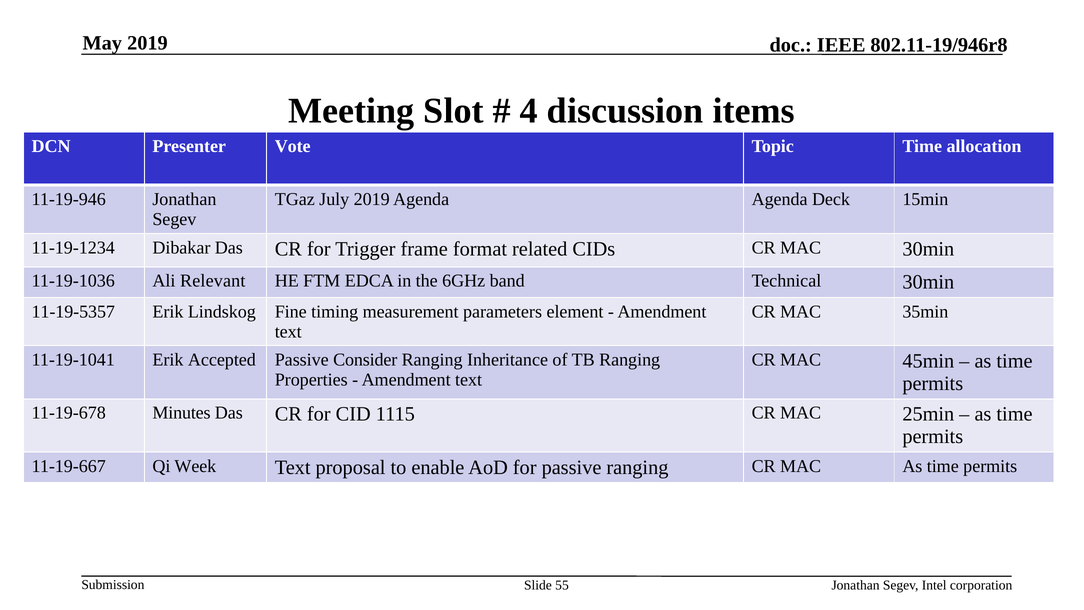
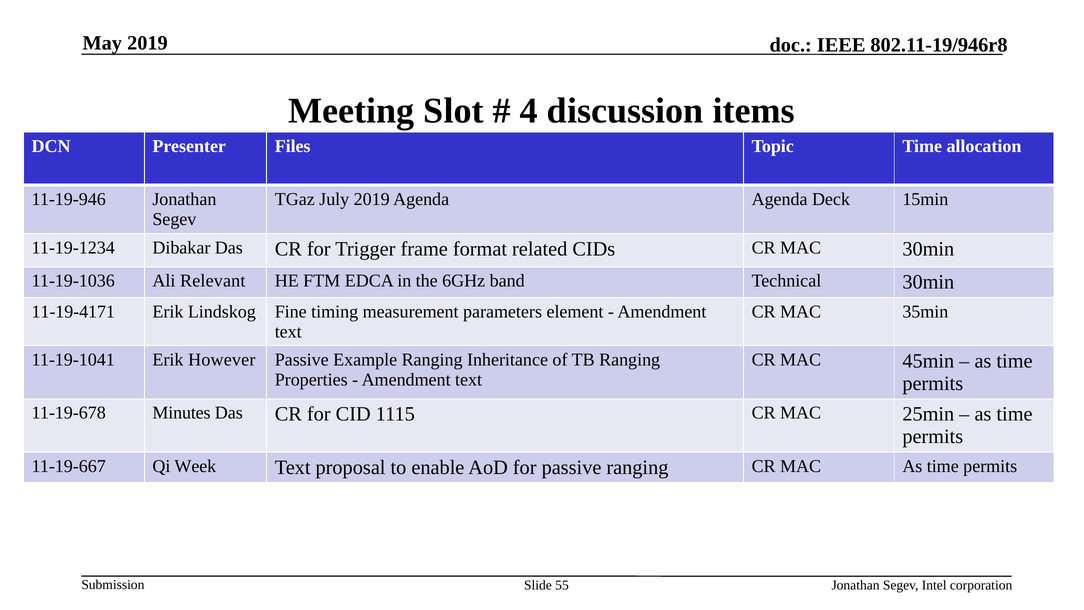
Vote: Vote -> Files (293, 146)
11-19-5357: 11-19-5357 -> 11-19-4171 (73, 311)
Accepted: Accepted -> However (222, 360)
Consider: Consider -> Example (365, 360)
